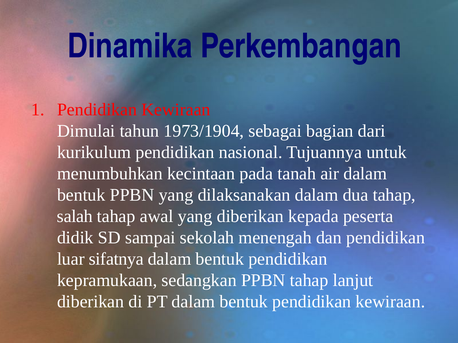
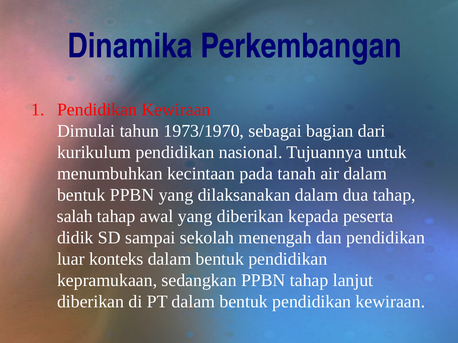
1973/1904: 1973/1904 -> 1973/1970 (204, 131)
sifatnya: sifatnya -> konteks (116, 259)
